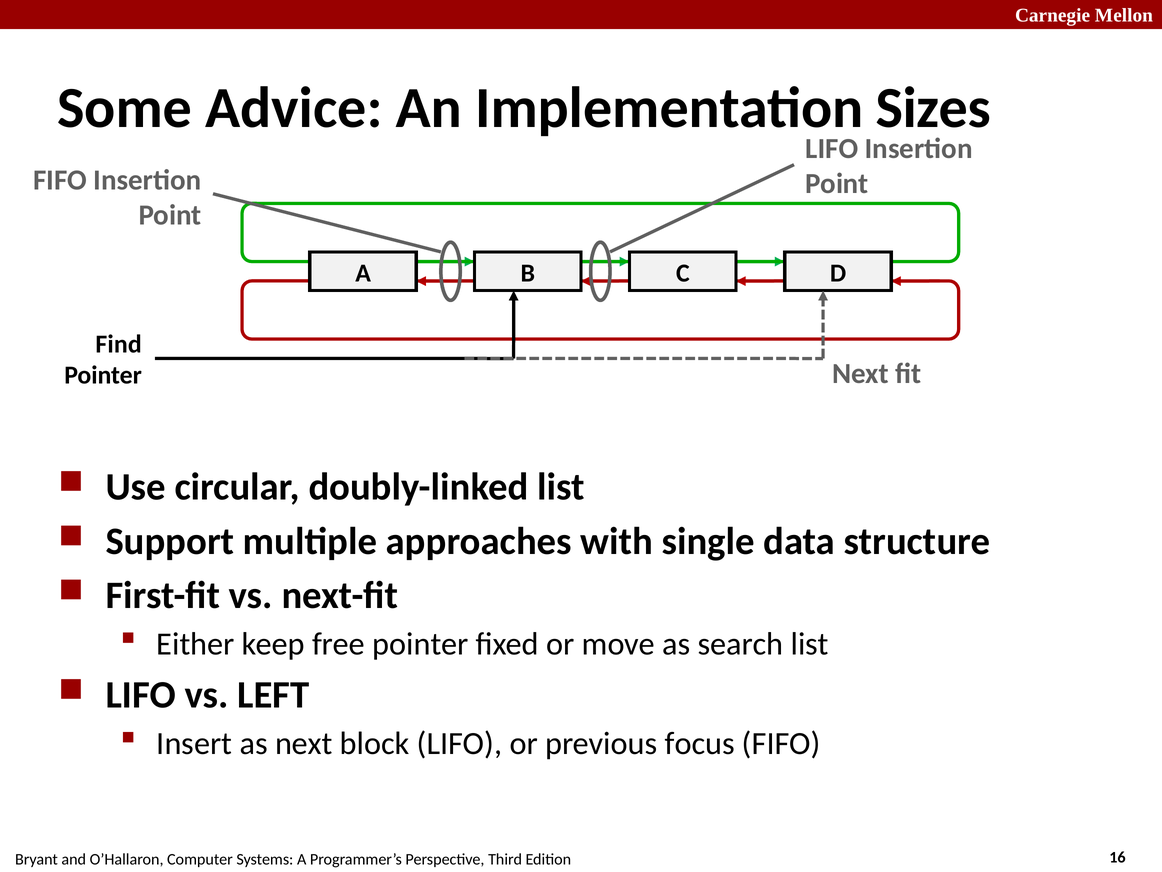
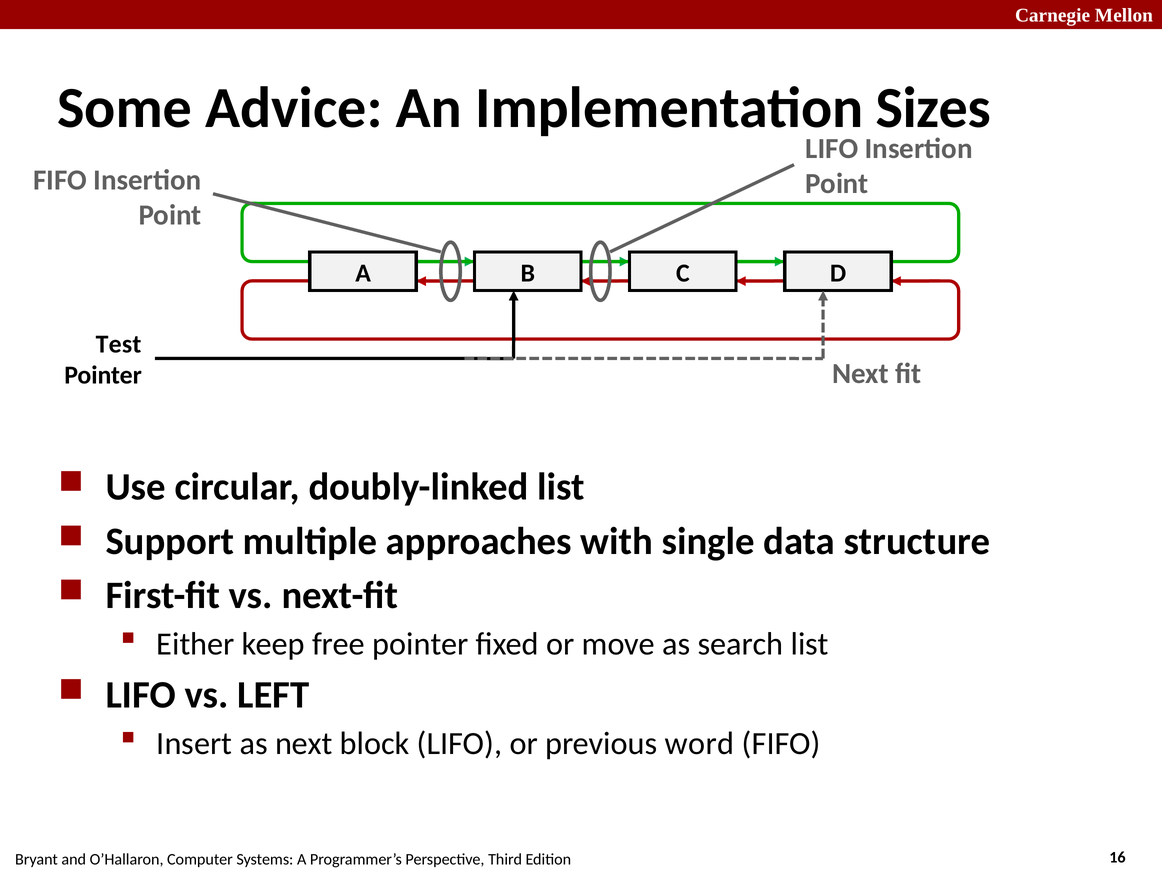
Find: Find -> Test (119, 344)
focus: focus -> word (700, 743)
